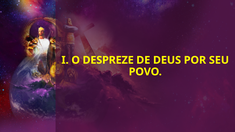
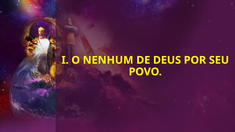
DESPREZE: DESPREZE -> NENHUM (108, 60)
